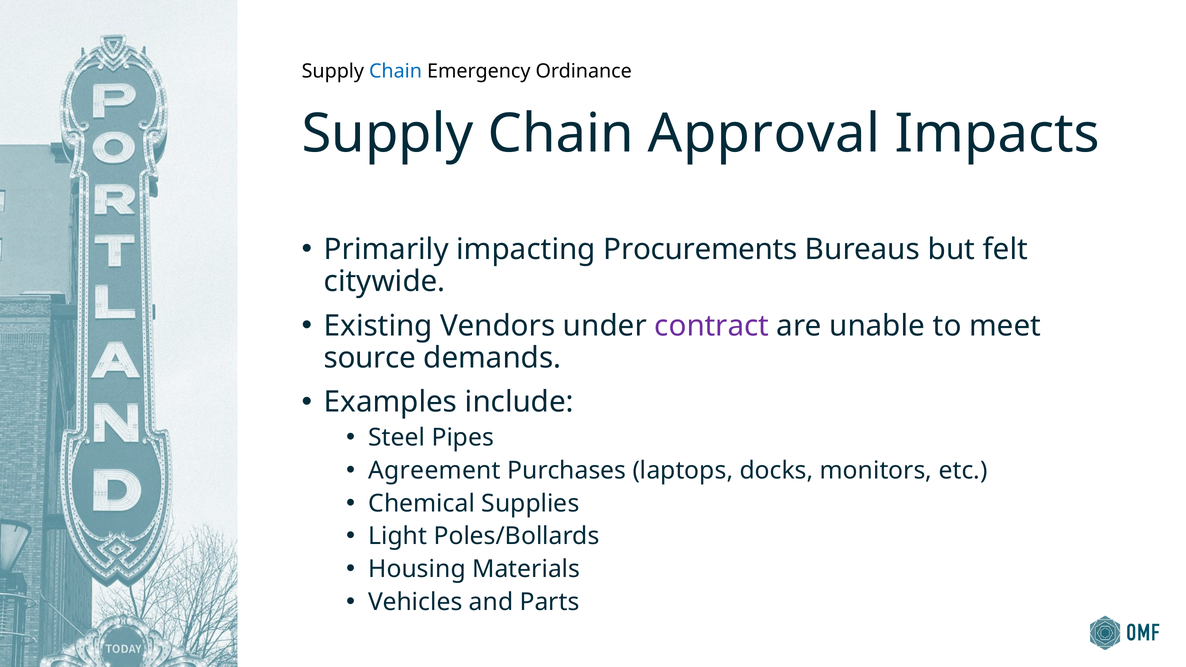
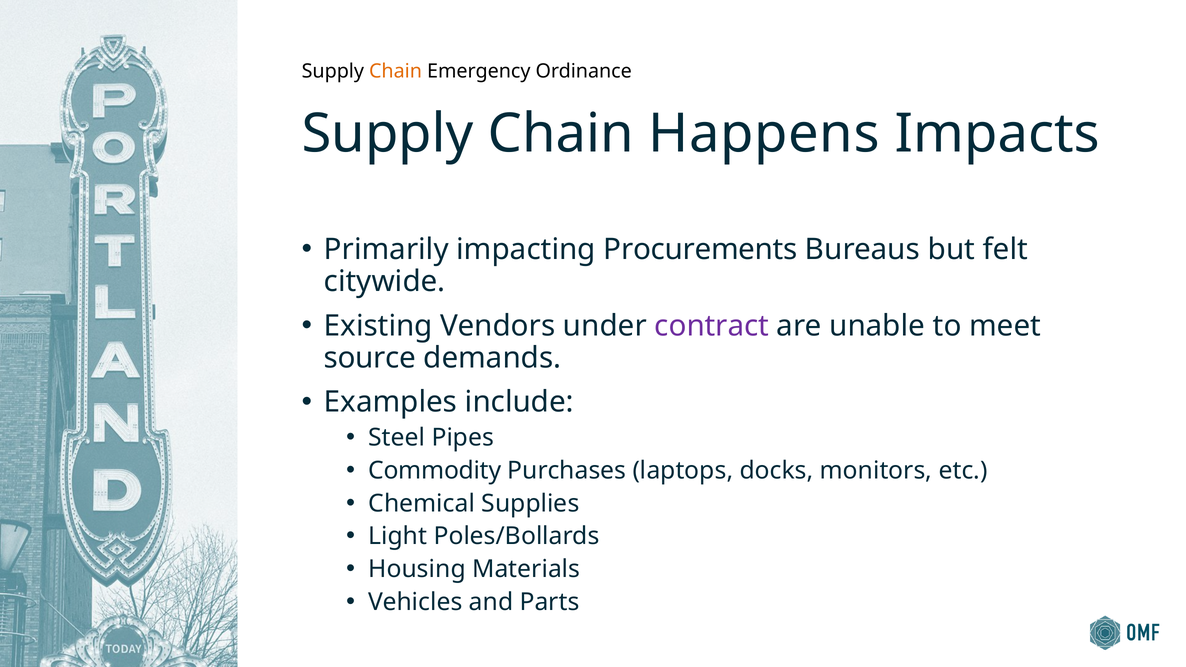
Chain colour: blue -> orange (396, 71)
Approval: Approval -> Happens (764, 134)
Agreement: Agreement -> Commodity (435, 471)
